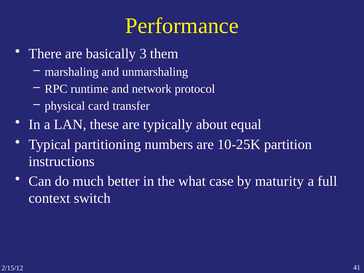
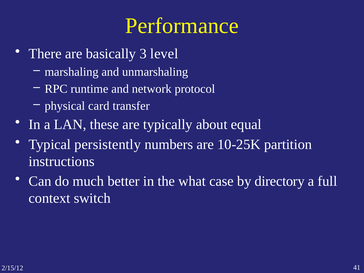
them: them -> level (164, 54)
partitioning: partitioning -> persistently (108, 144)
maturity: maturity -> directory (280, 181)
